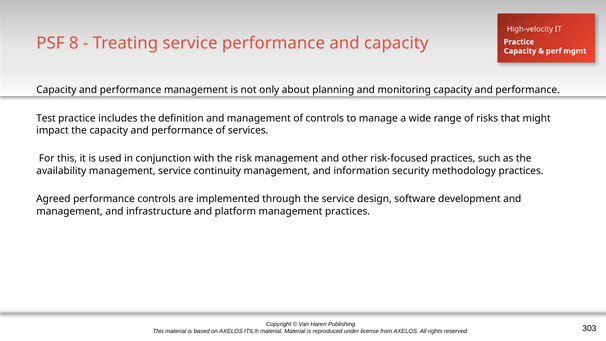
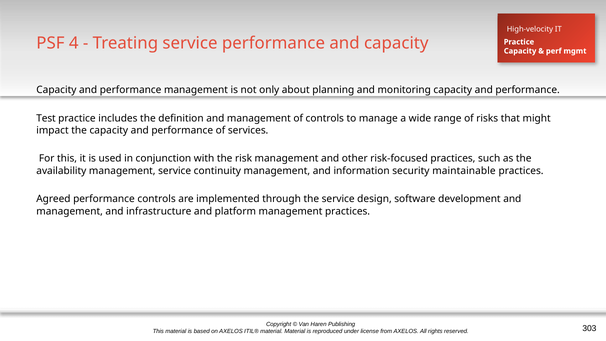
8: 8 -> 4 (74, 43)
methodology: methodology -> maintainable (464, 171)
